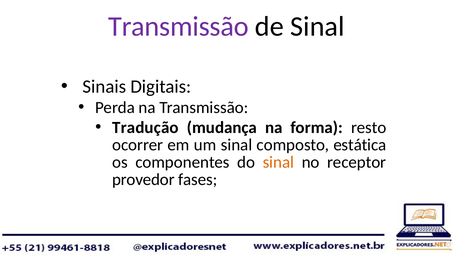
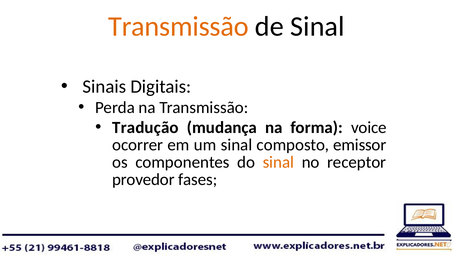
Transmissão colour: purple -> orange (178, 26)
resto: resto -> voice (369, 127)
estática: estática -> emissor (360, 145)
